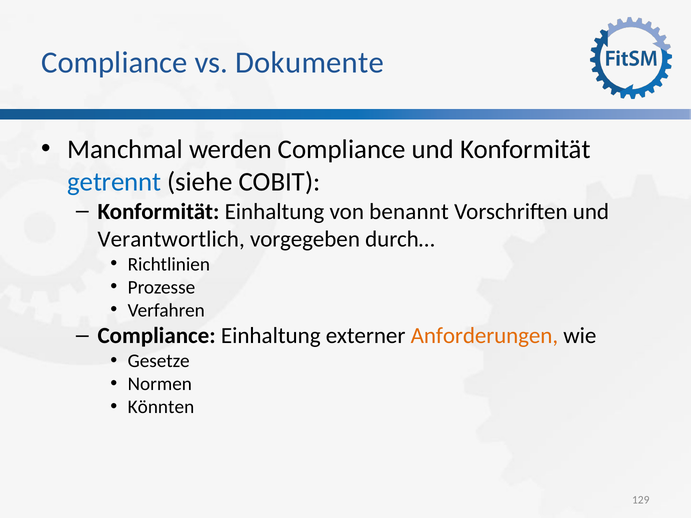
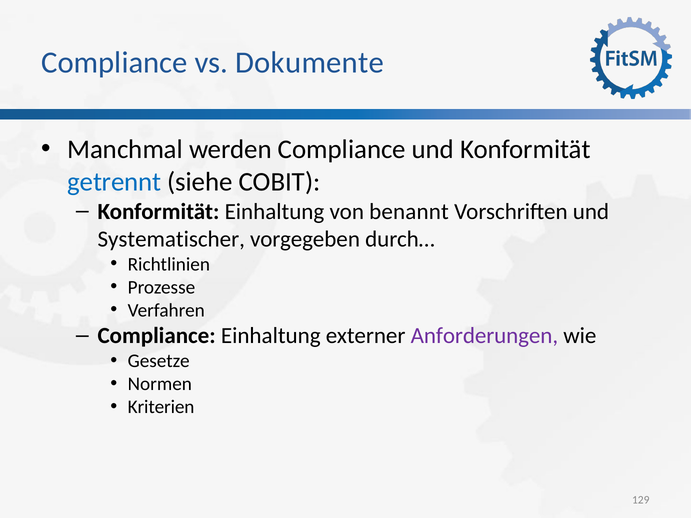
Verantwortlich: Verantwortlich -> Systematischer (171, 239)
Anforderungen colour: orange -> purple (484, 336)
Könnten: Könnten -> Kriterien (161, 407)
